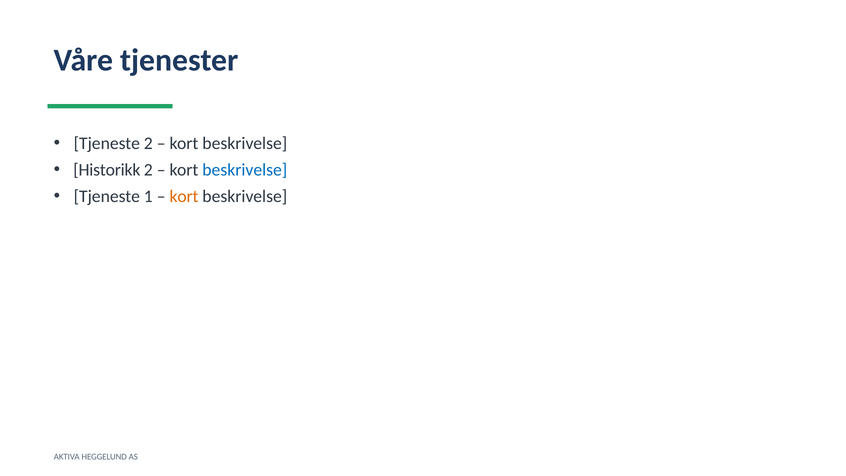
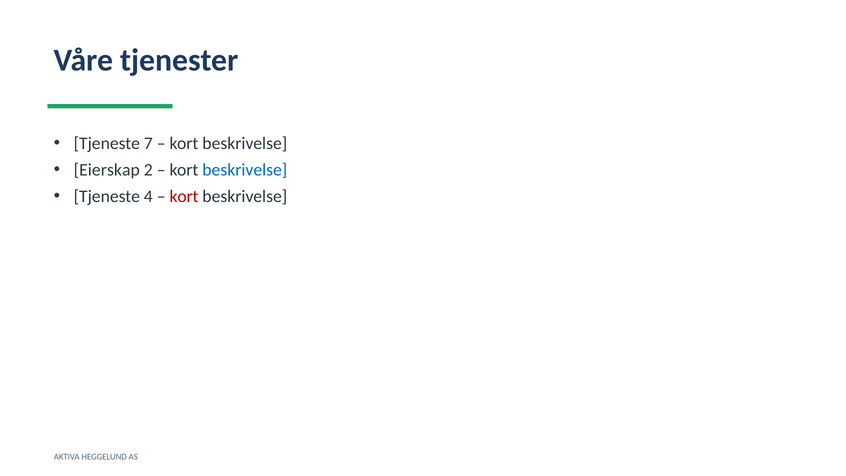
Tjeneste 2: 2 -> 7 (148, 143)
Historikk: Historikk -> Eierskap (107, 170)
1: 1 -> 4 (148, 196)
kort colour: orange -> red (184, 196)
